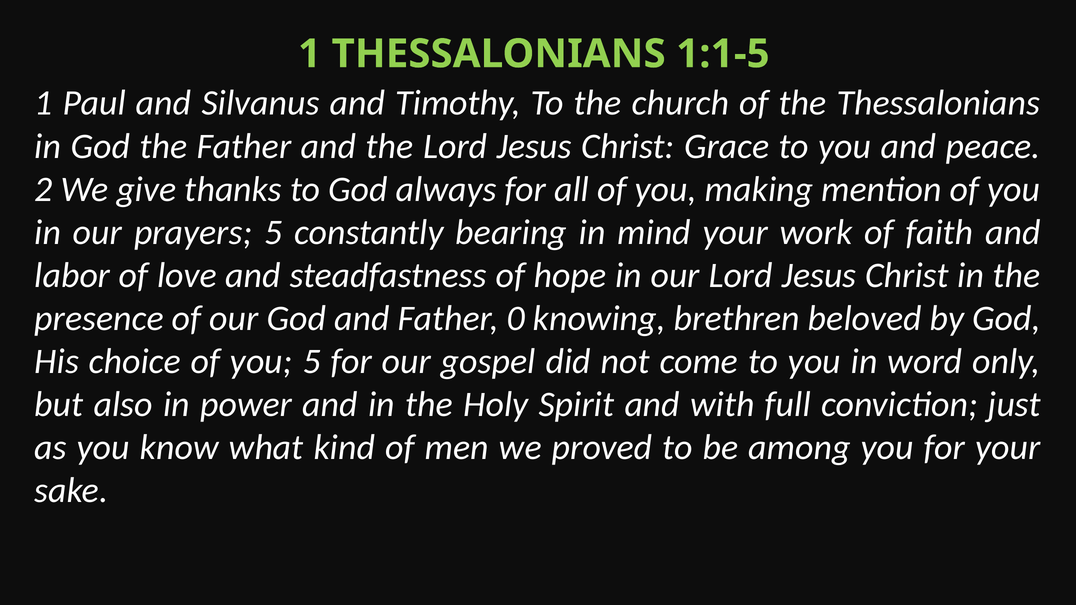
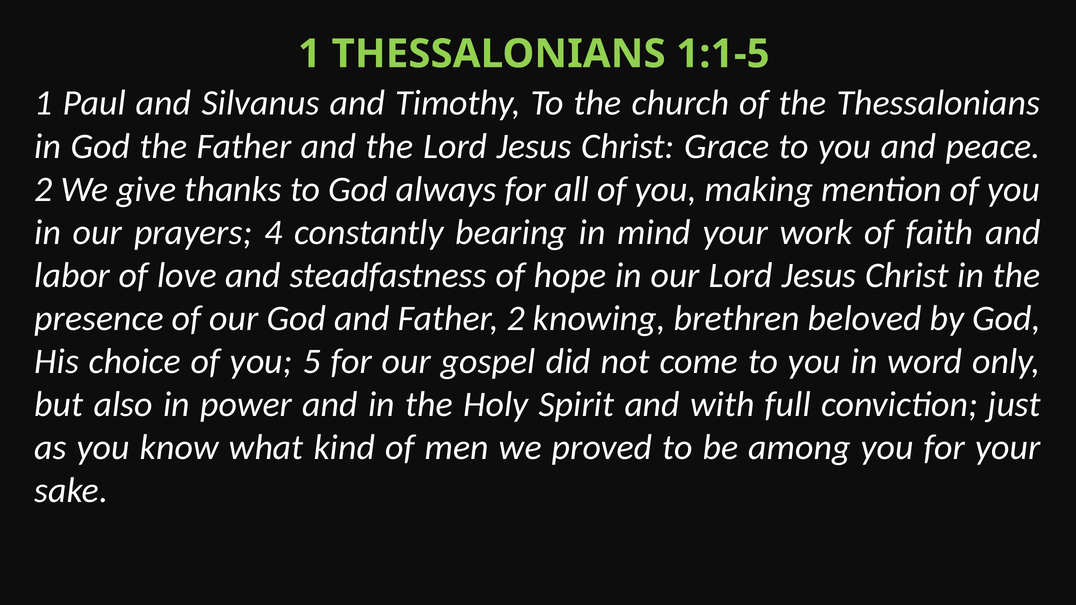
prayers 5: 5 -> 4 (273, 232)
Father 0: 0 -> 2 (516, 318)
